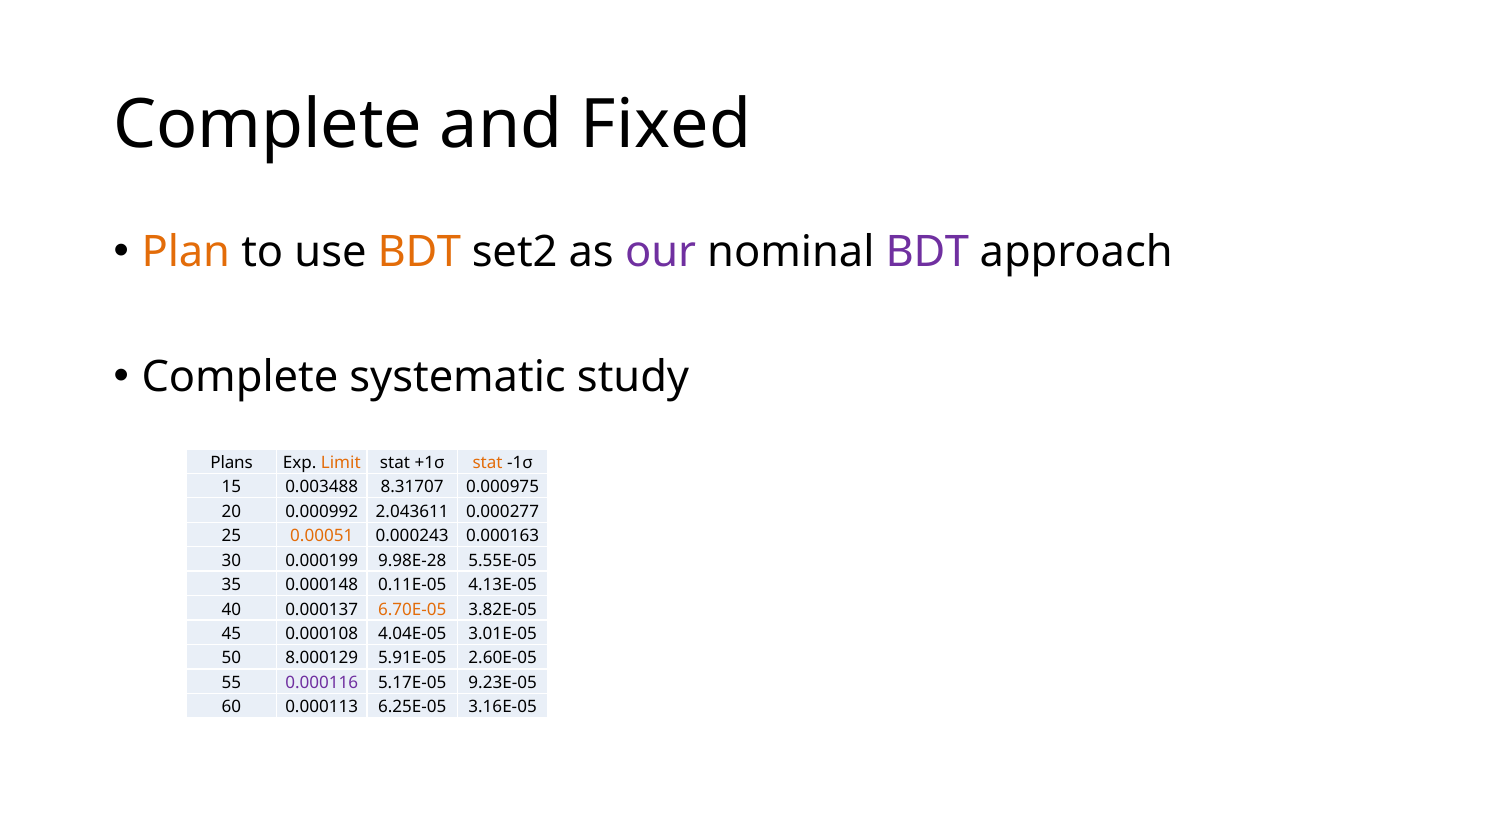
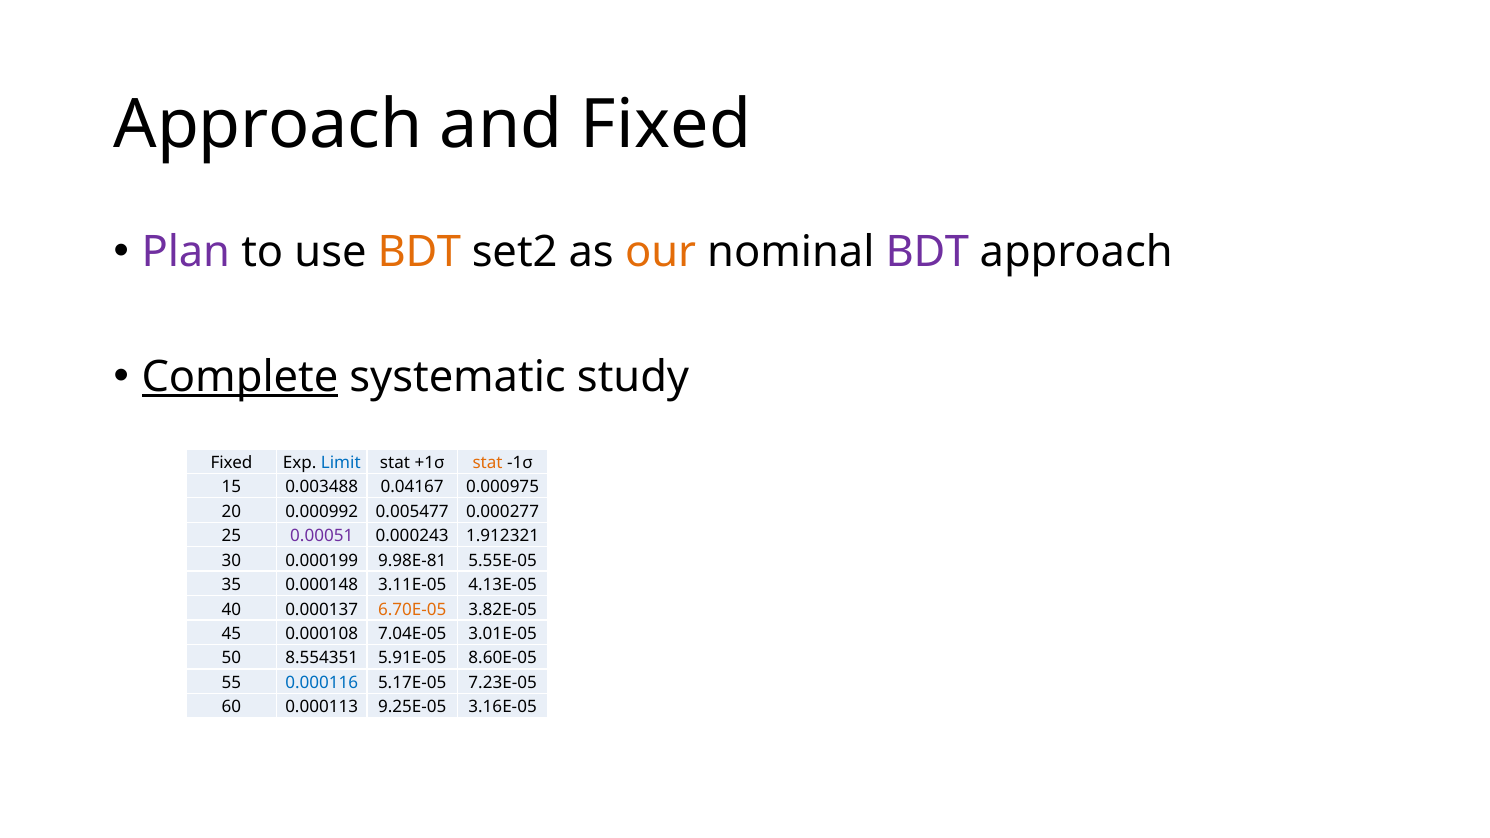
Complete: Complete -> Approach (268, 125)
Plan colour: orange -> purple (186, 252)
our colour: purple -> orange (661, 252)
Complete underline: none -> present (240, 377)
Plans: Plans -> Fixed (232, 463)
Limit colour: orange -> blue (341, 463)
8.31707: 8.31707 -> 0.04167 (412, 487)
2.043611: 2.043611 -> 0.005477 (412, 512)
0.00051 colour: orange -> purple (322, 536)
0.000163: 0.000163 -> 1.912321 (503, 536)
9.98E-28: 9.98E-28 -> 9.98E-81 (412, 561)
0.11E-05: 0.11E-05 -> 3.11E-05 (412, 585)
4.04E-05: 4.04E-05 -> 7.04E-05 (412, 634)
8.000129: 8.000129 -> 8.554351 (322, 658)
2.60E-05: 2.60E-05 -> 8.60E-05 (503, 658)
0.000116 colour: purple -> blue (322, 683)
9.23E-05: 9.23E-05 -> 7.23E-05 (503, 683)
6.25E-05: 6.25E-05 -> 9.25E-05 (412, 707)
